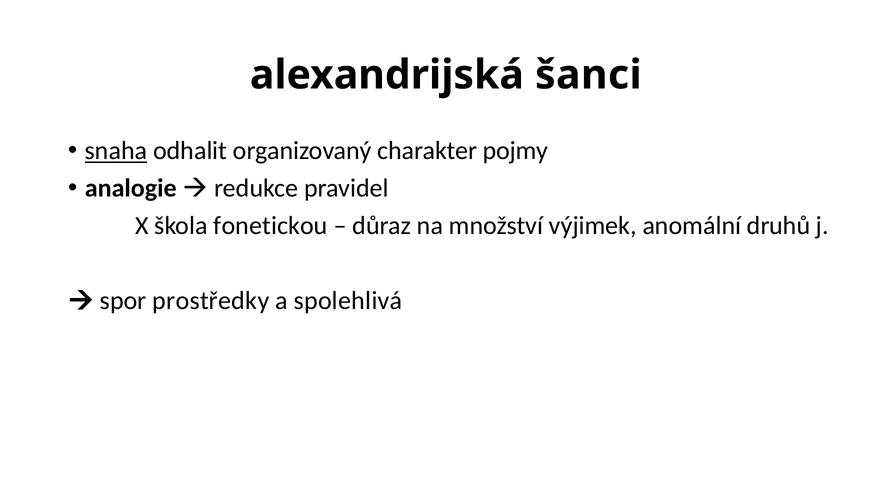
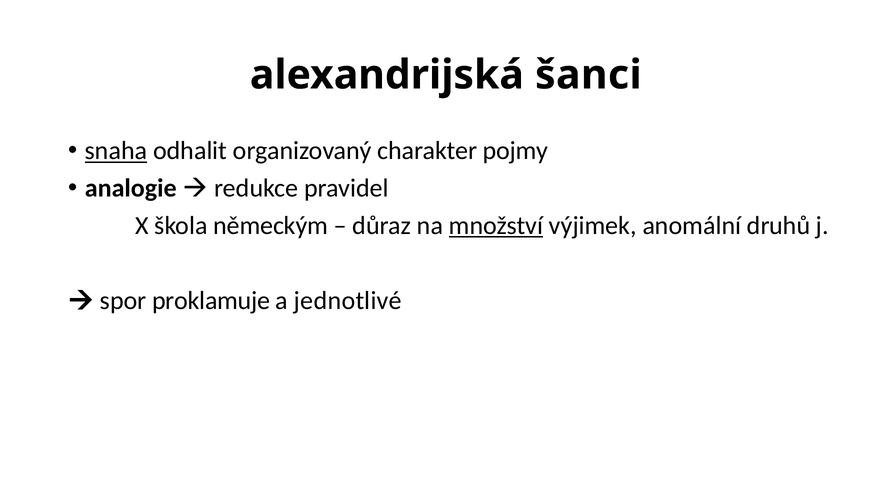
fonetickou: fonetickou -> německým (271, 226)
množství underline: none -> present (496, 226)
prostředky: prostředky -> proklamuje (211, 301)
spolehlivá: spolehlivá -> jednotlivé (348, 301)
